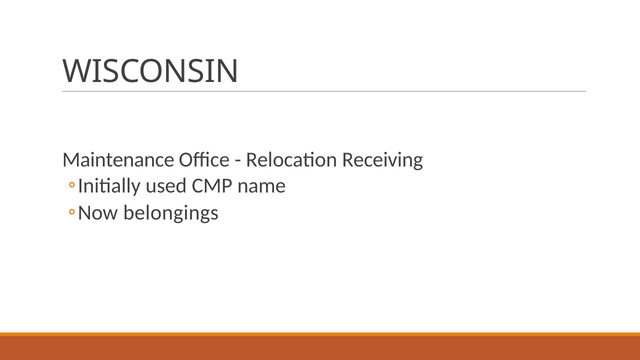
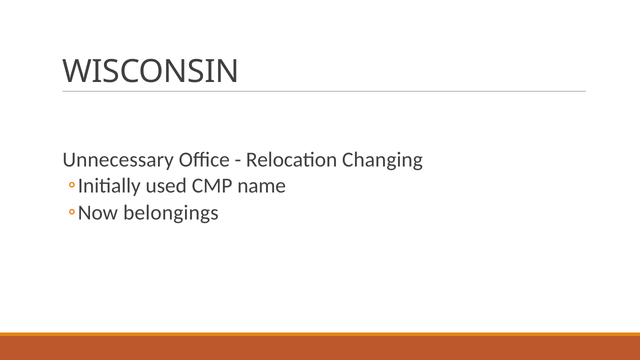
Maintenance: Maintenance -> Unnecessary (118, 160)
Receiving: Receiving -> Changing (382, 160)
